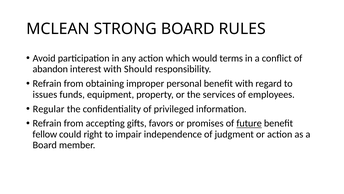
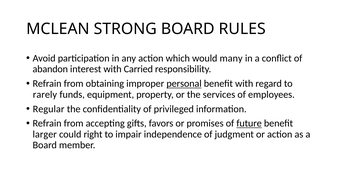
terms: terms -> many (231, 58)
Should: Should -> Carried (138, 69)
personal underline: none -> present (184, 83)
issues: issues -> rarely (45, 94)
fellow: fellow -> larger (45, 134)
